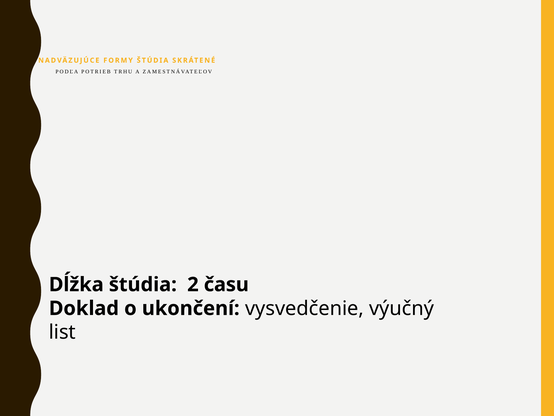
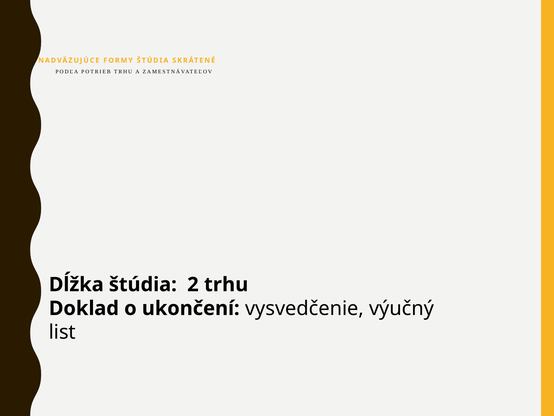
2 času: času -> trhu (226, 284)
